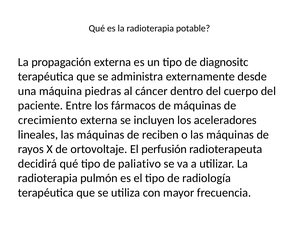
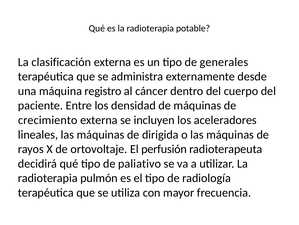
propagación: propagación -> clasificación (61, 62)
diagnositc: diagnositc -> generales (224, 62)
piedras: piedras -> registro (103, 91)
fármacos: fármacos -> densidad (133, 105)
reciben: reciben -> dirigida (160, 134)
